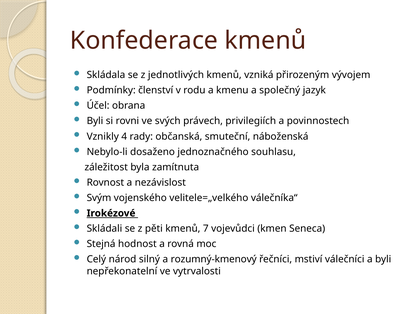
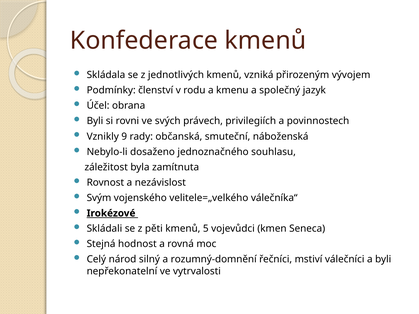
4: 4 -> 9 (124, 137)
7: 7 -> 5 (206, 229)
rozumný-kmenový: rozumný-kmenový -> rozumný-domnění (214, 260)
